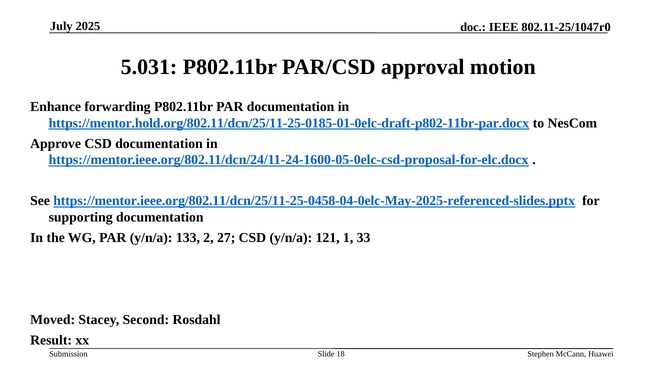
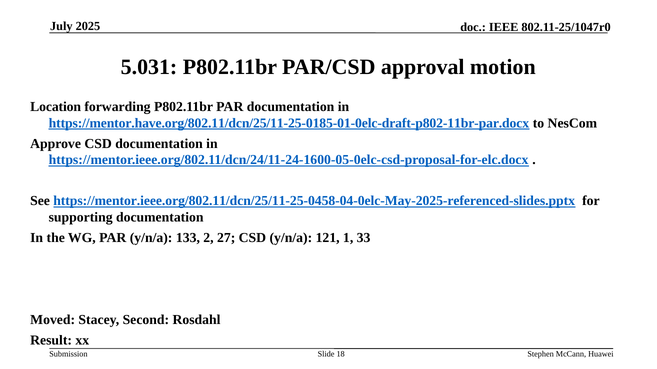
Enhance: Enhance -> Location (56, 107)
https://mentor.hold.org/802.11/dcn/25/11-25-0185-01-0elc-draft-p802-11br-par.docx: https://mentor.hold.org/802.11/dcn/25/11-25-0185-01-0elc-draft-p802-11br-par.docx -> https://mentor.have.org/802.11/dcn/25/11-25-0185-01-0elc-draft-p802-11br-par.docx (289, 123)
